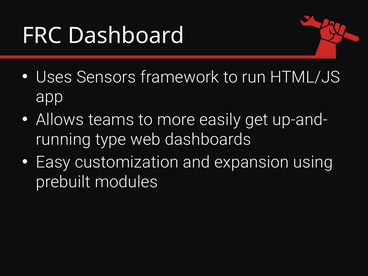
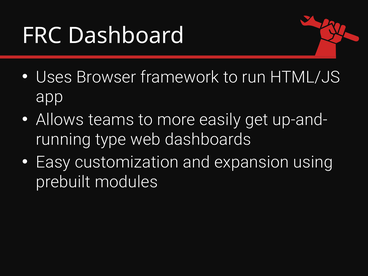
Sensors: Sensors -> Browser (106, 77)
